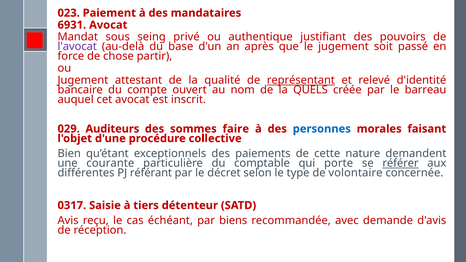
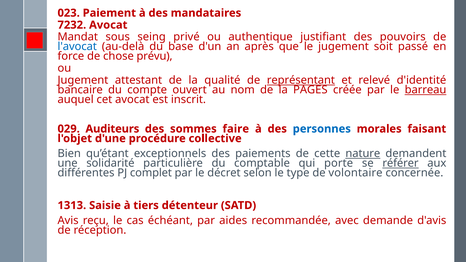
6931: 6931 -> 7232 (72, 25)
l'avocat colour: purple -> blue (77, 47)
partir: partir -> prévu (155, 56)
QUELS: QUELS -> PAGES (310, 90)
barreau underline: none -> present (426, 90)
nature underline: none -> present (363, 154)
courante: courante -> solidarité (110, 163)
référant: référant -> complet (151, 173)
0317: 0317 -> 1313 (72, 206)
biens: biens -> aides (233, 221)
